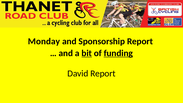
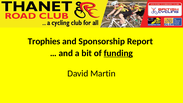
Monday: Monday -> Trophies (44, 41)
bit underline: present -> none (87, 53)
David Report: Report -> Martin (103, 73)
